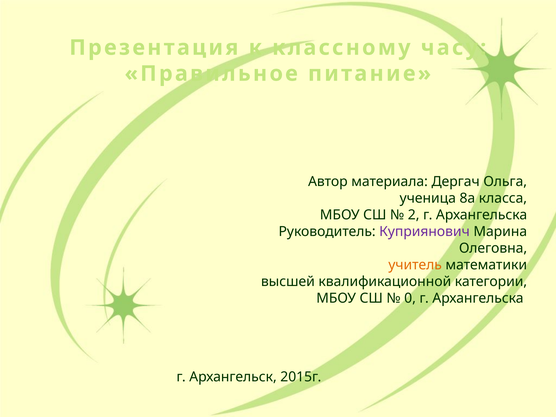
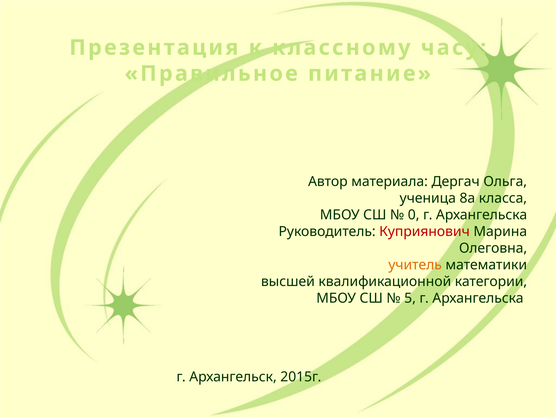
2: 2 -> 0 (414, 215)
Куприянович colour: purple -> red (425, 232)
0: 0 -> 5 (410, 298)
